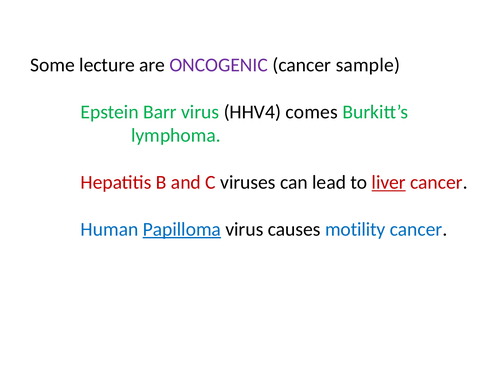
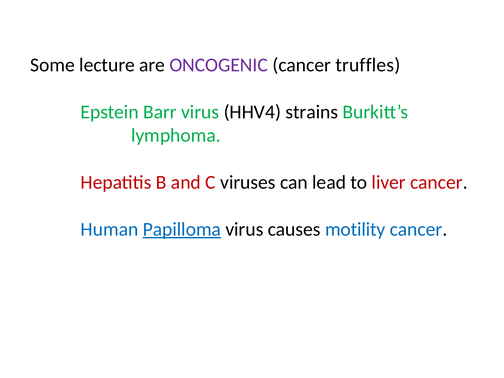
sample: sample -> truffles (368, 65)
comes: comes -> strains (312, 112)
liver underline: present -> none (389, 182)
